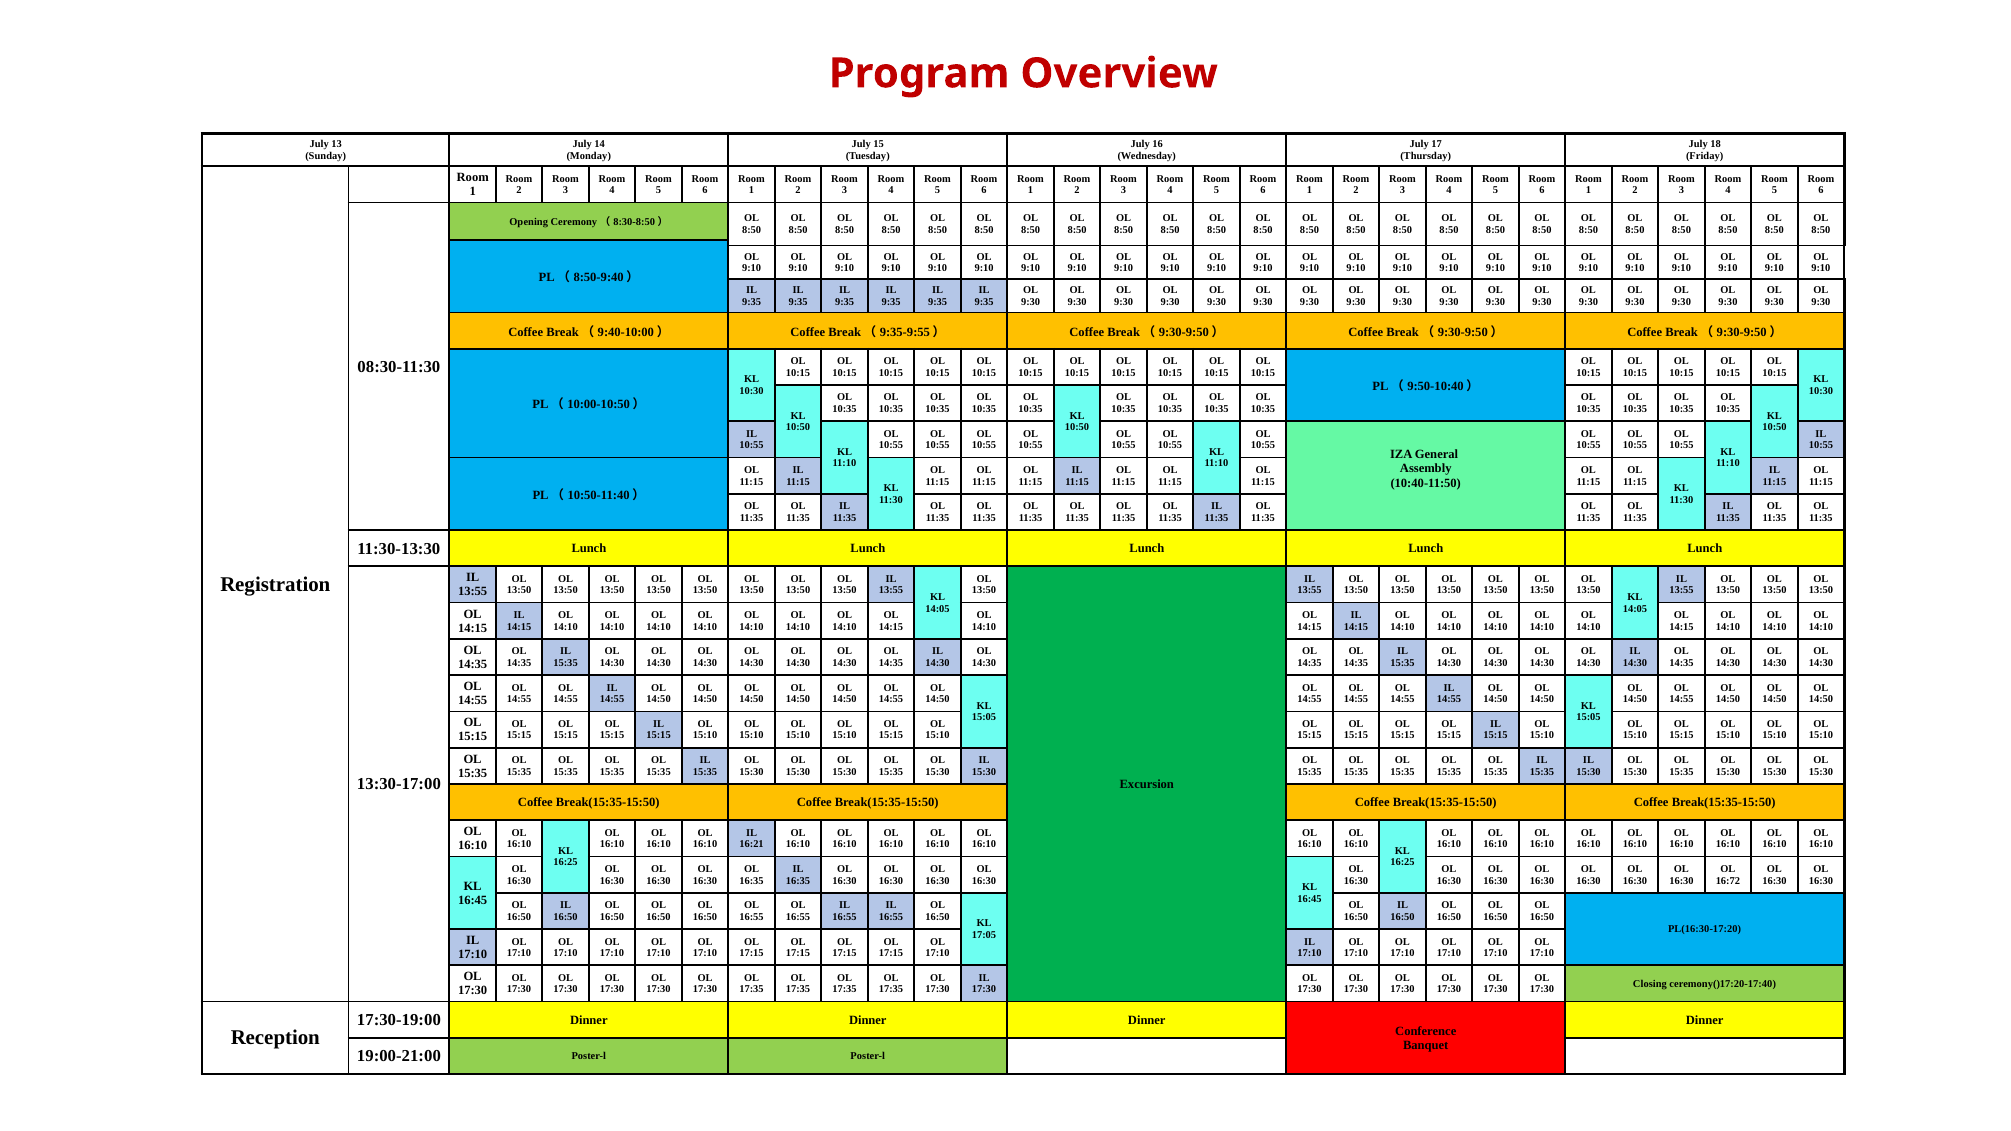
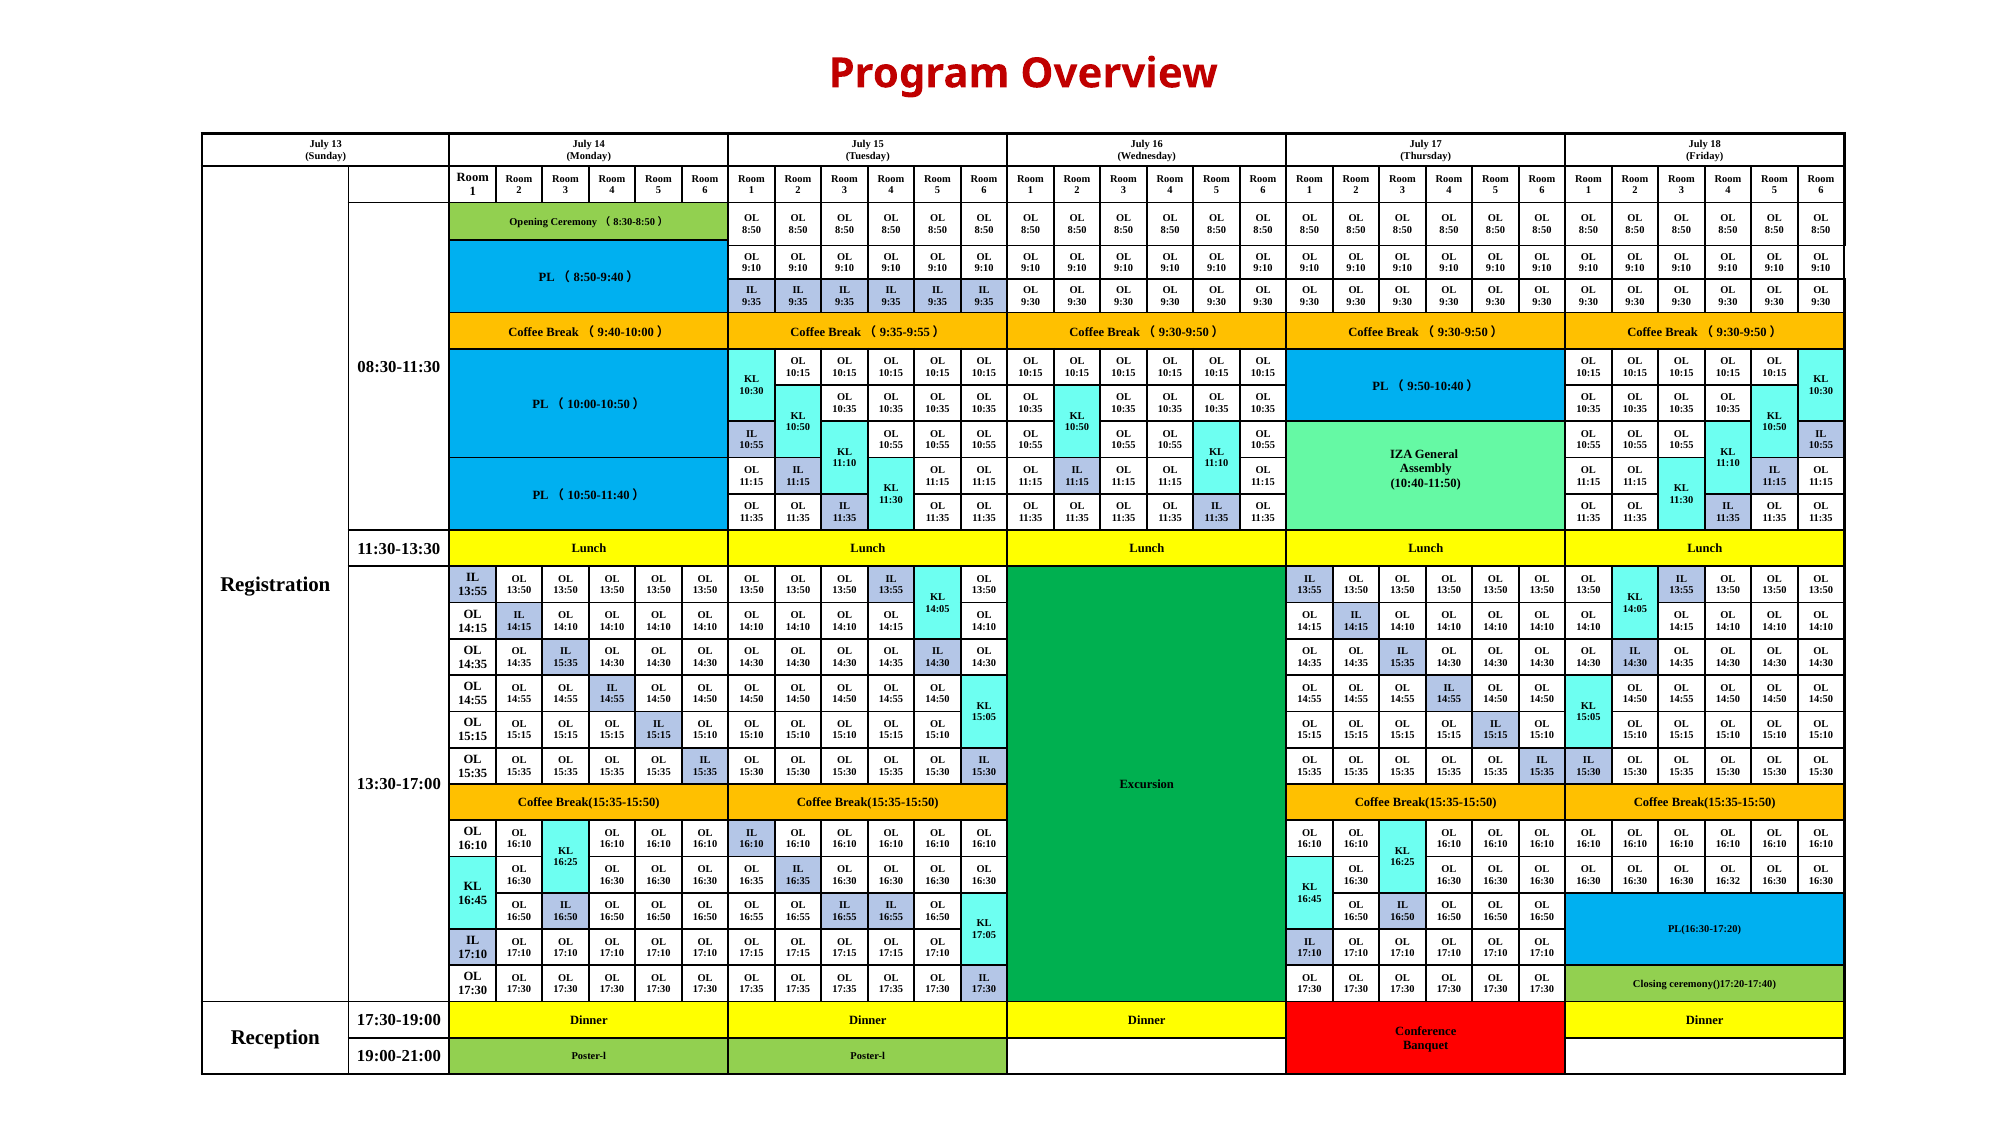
16:21: 16:21 -> 16:10 (752, 844)
16:72: 16:72 -> 16:32 (1728, 881)
